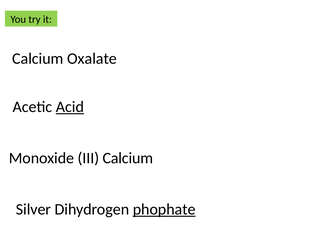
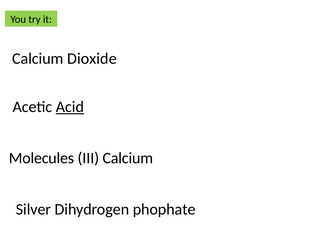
Oxalate: Oxalate -> Dioxide (92, 59)
Monoxide: Monoxide -> Molecules (41, 158)
phophate underline: present -> none (164, 209)
